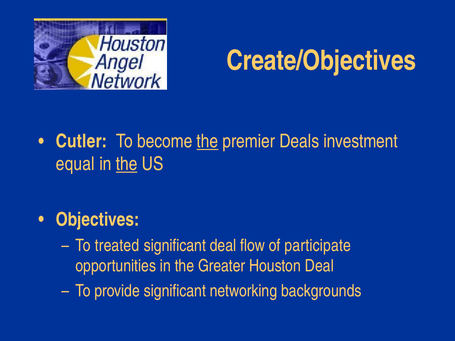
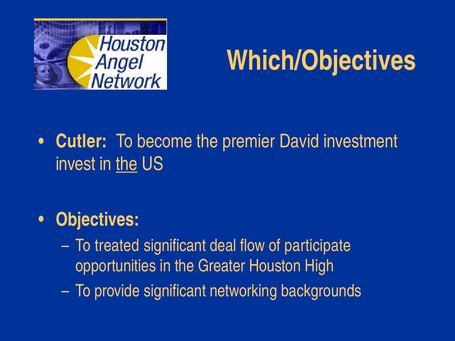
Create/Objectives: Create/Objectives -> Which/Objectives (321, 61)
the underline: present -> none (207, 141)
Deals: Deals -> David (299, 141)
equal: equal -> invest (76, 164)
Houston Deal: Deal -> High (319, 266)
